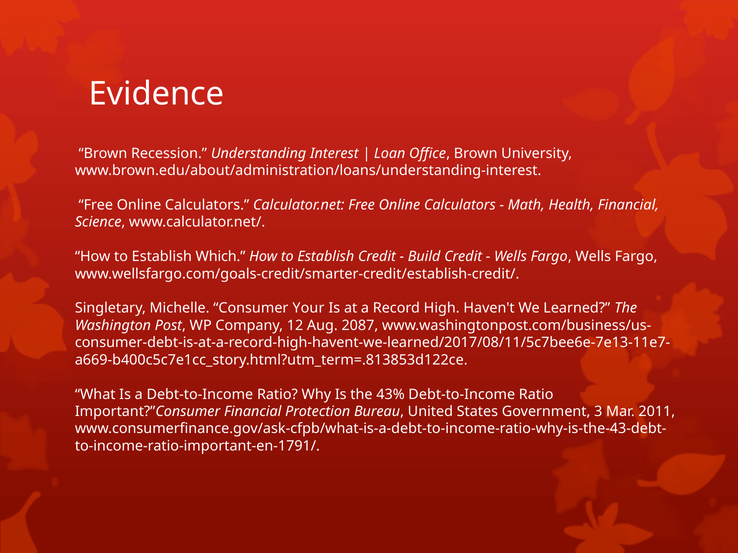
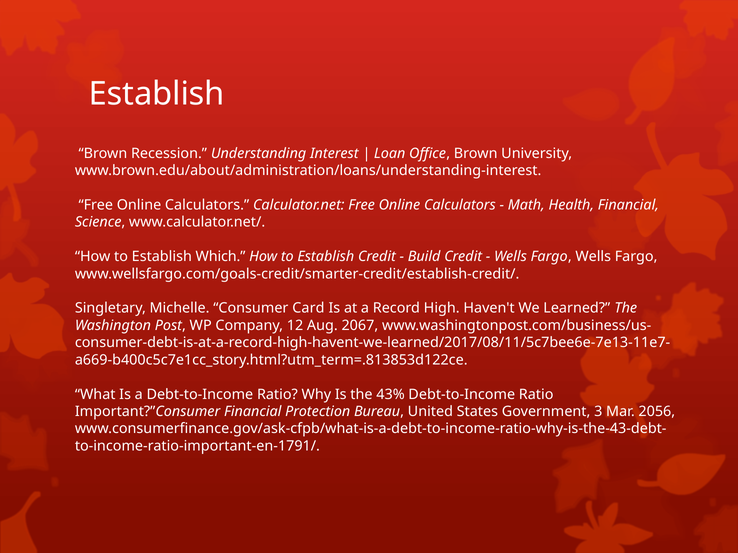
Evidence: Evidence -> Establish (157, 94)
Your: Your -> Card (308, 309)
2087: 2087 -> 2067 (360, 326)
2011: 2011 -> 2056 (657, 412)
